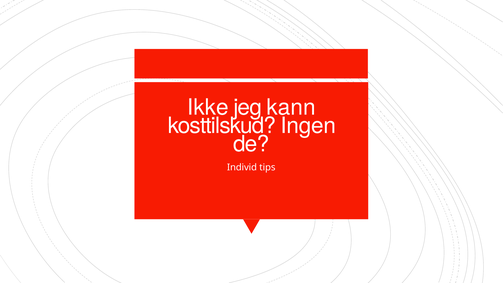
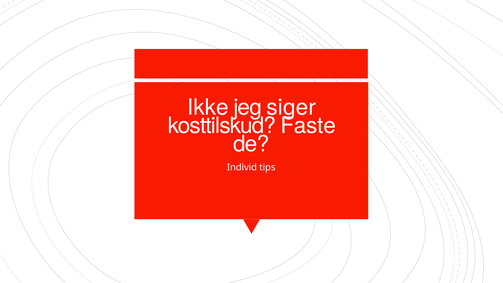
kann: kann -> siger (291, 107)
Ingen: Ingen -> Faste (308, 126)
